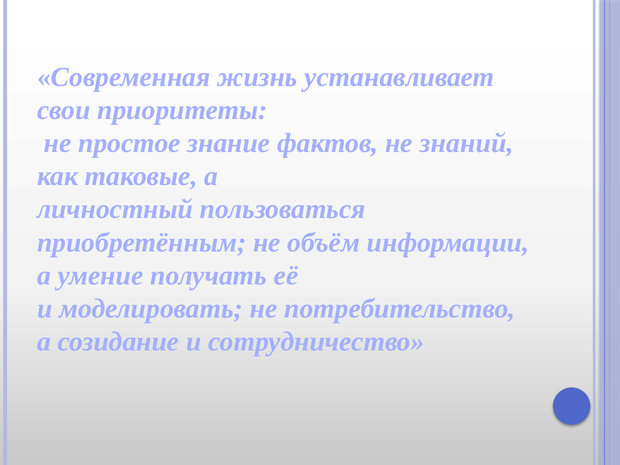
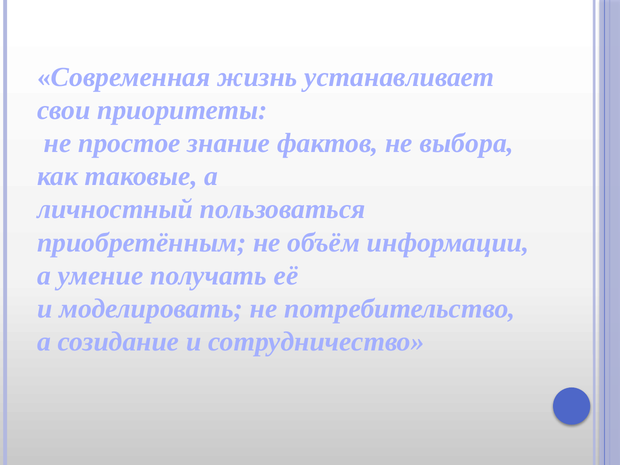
знаний: знаний -> выбора (467, 143)
